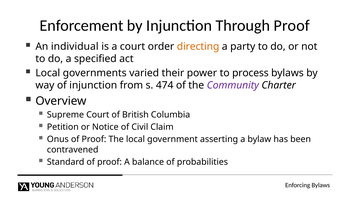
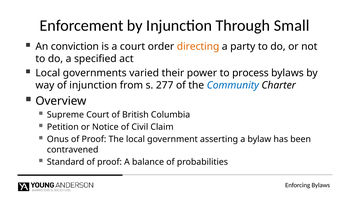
Through Proof: Proof -> Small (292, 26)
individual: individual -> conviction (75, 46)
474: 474 -> 277 (165, 85)
Community colour: purple -> blue (233, 85)
